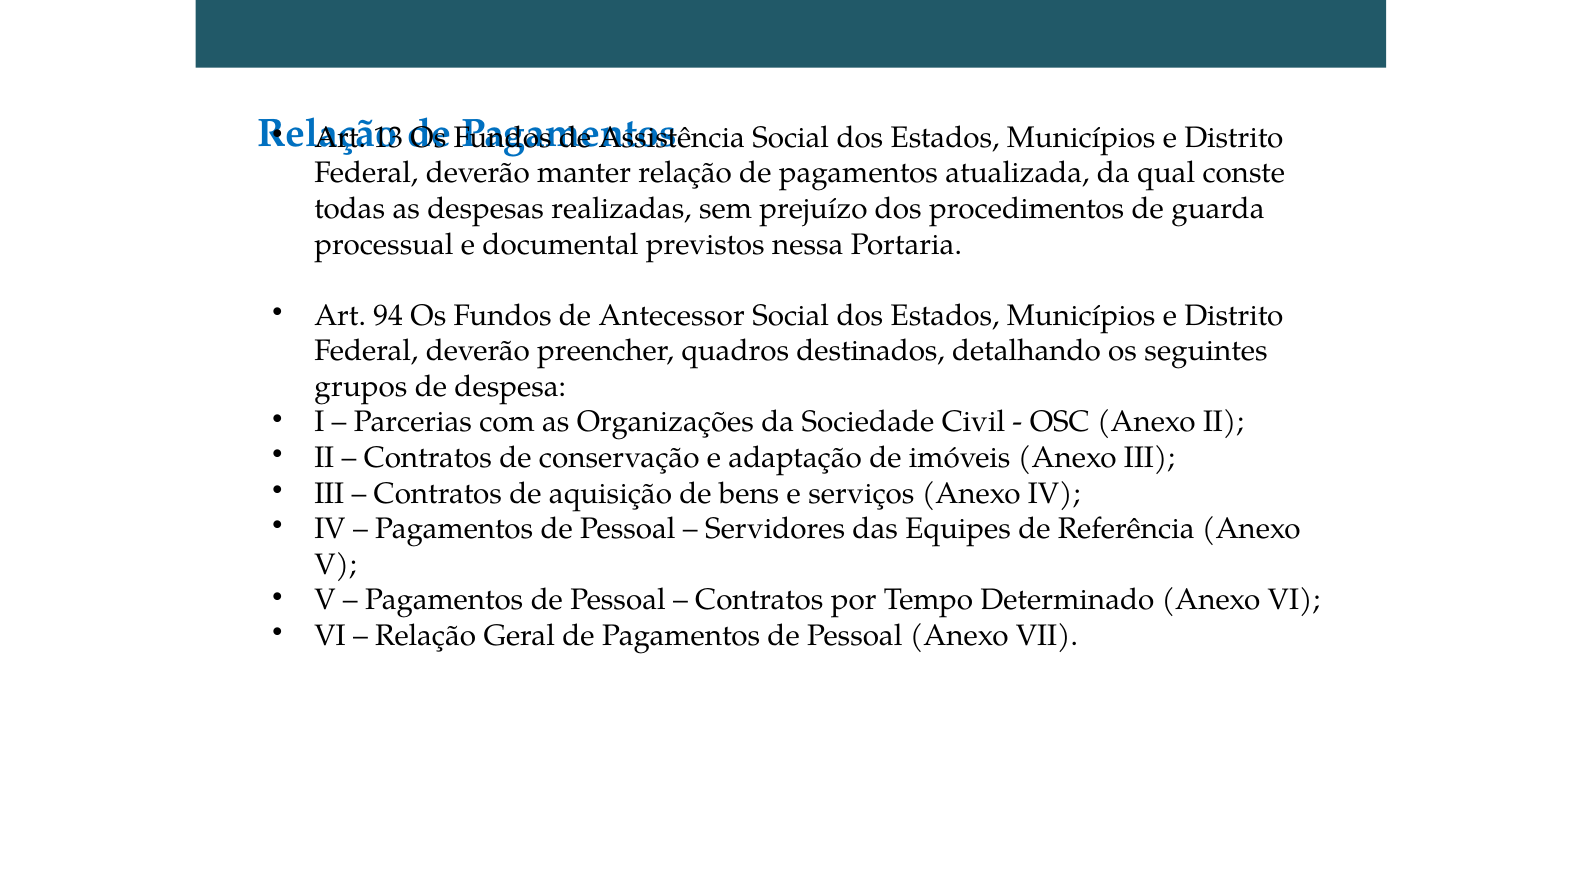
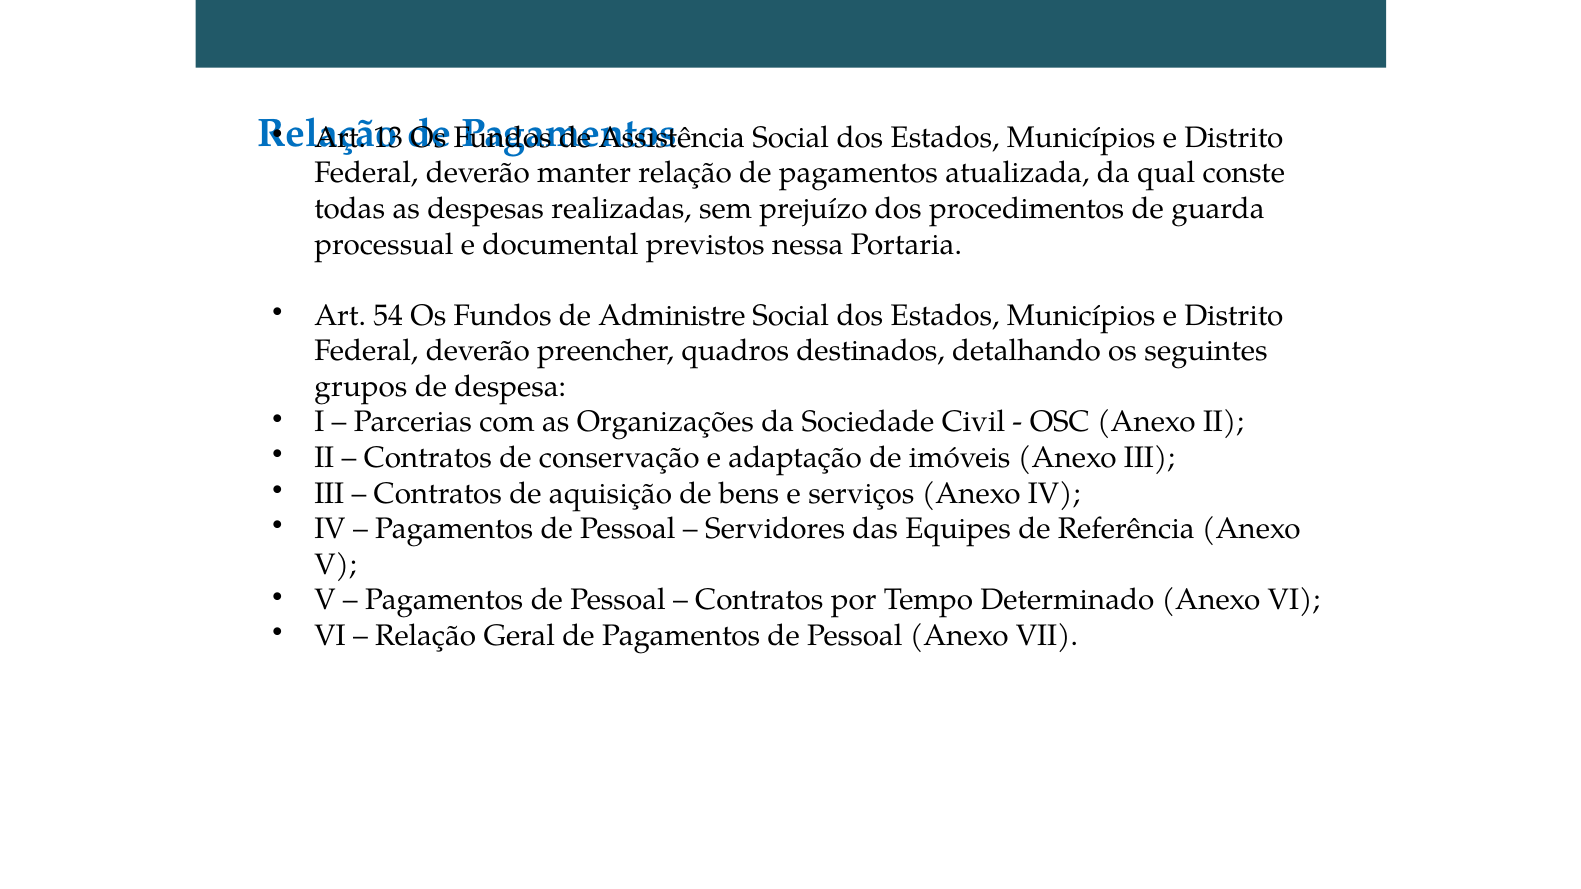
94: 94 -> 54 (388, 316)
Antecessor: Antecessor -> Administre (672, 316)
